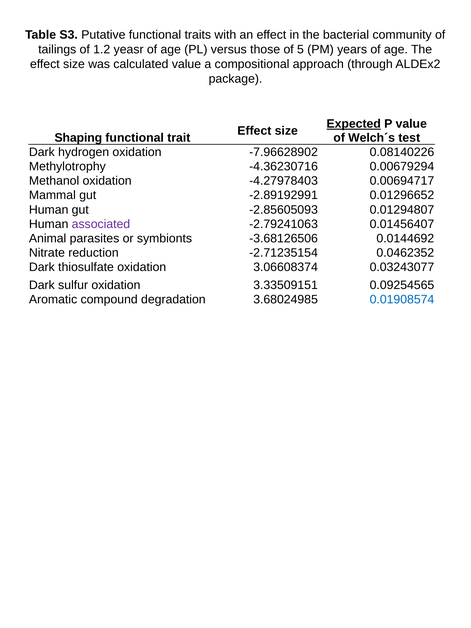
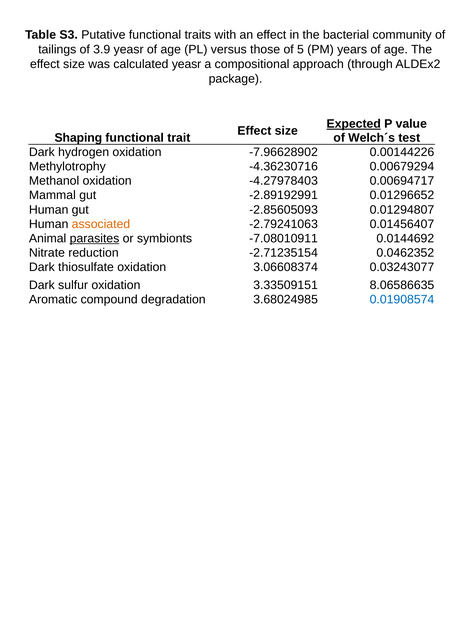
1.2: 1.2 -> 3.9 (102, 49)
calculated value: value -> yeasr (187, 64)
0.08140226: 0.08140226 -> 0.00144226 (402, 152)
associated colour: purple -> orange (101, 224)
parasites underline: none -> present (95, 238)
-3.68126506: -3.68126506 -> -7.08010911 (284, 238)
0.09254565: 0.09254565 -> 8.06586635 (402, 285)
